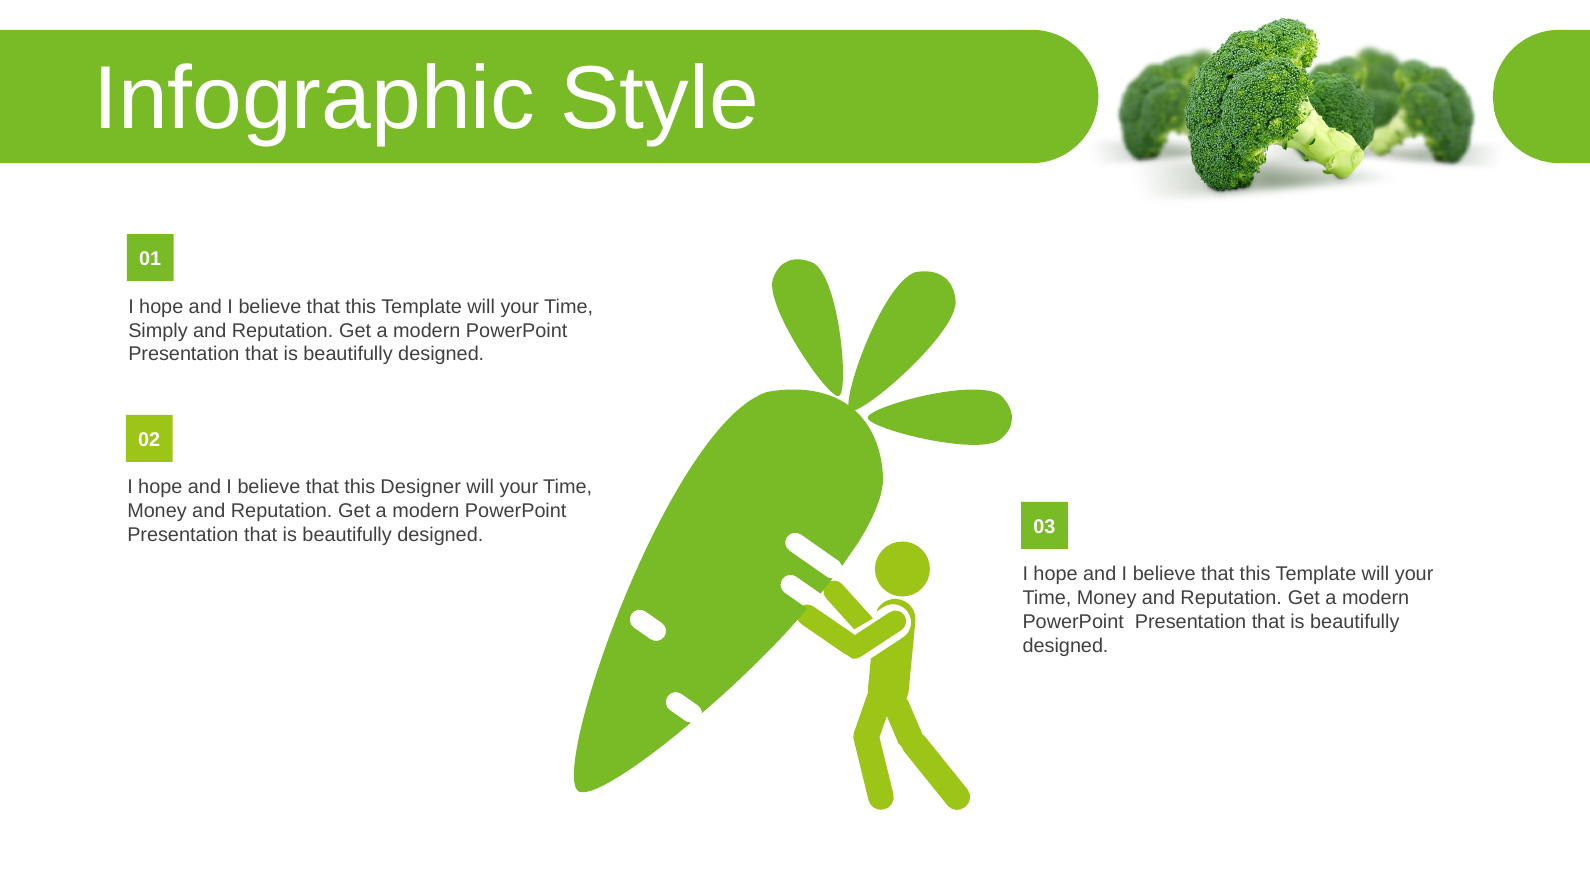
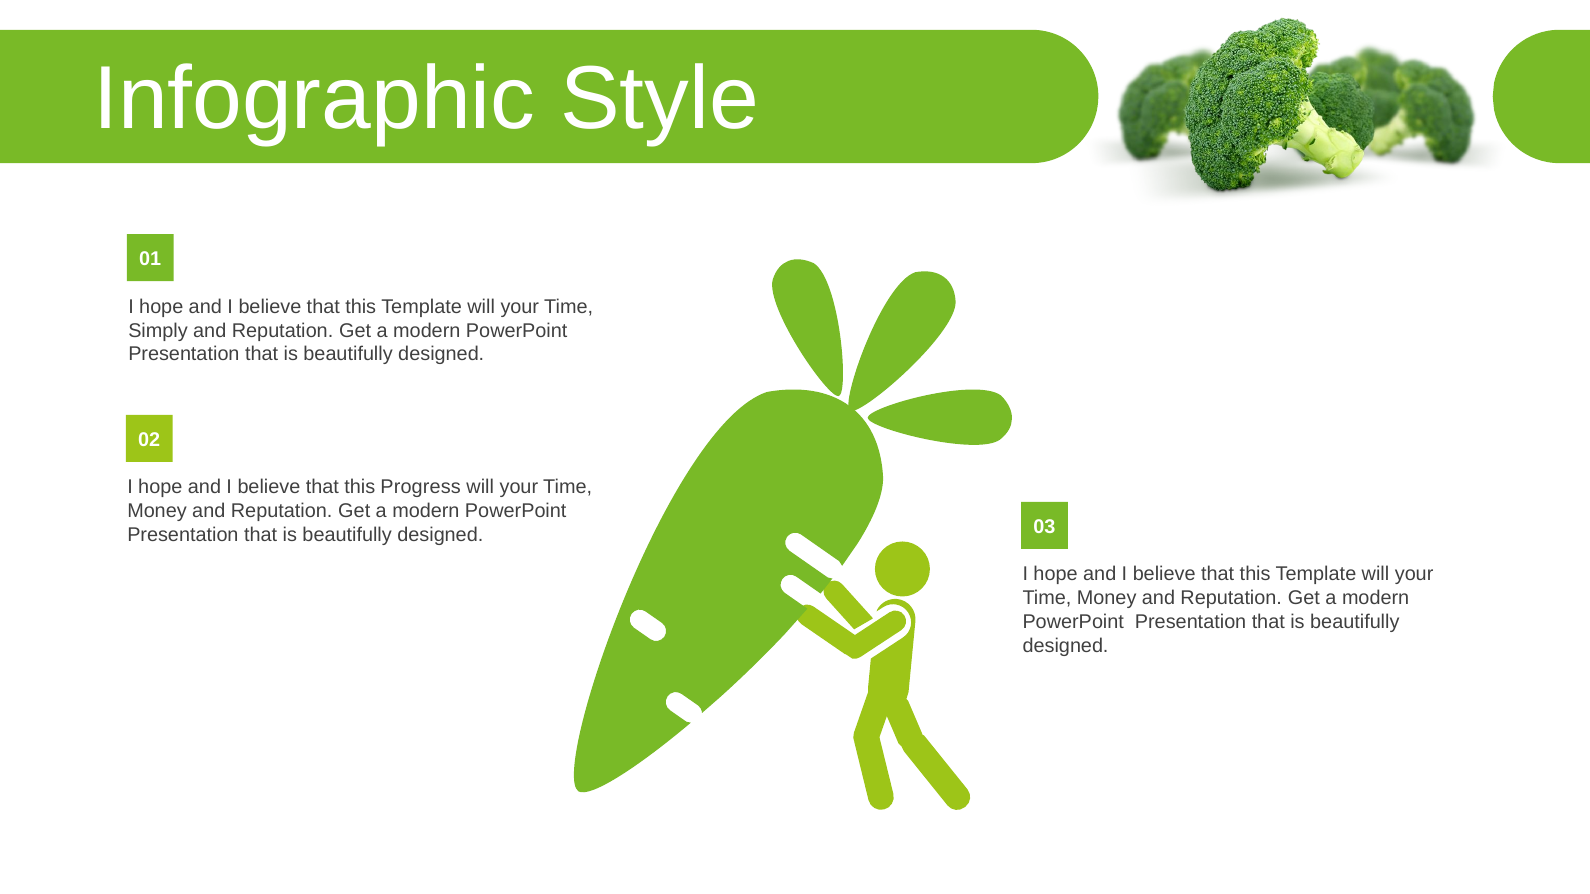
Designer: Designer -> Progress (421, 488)
